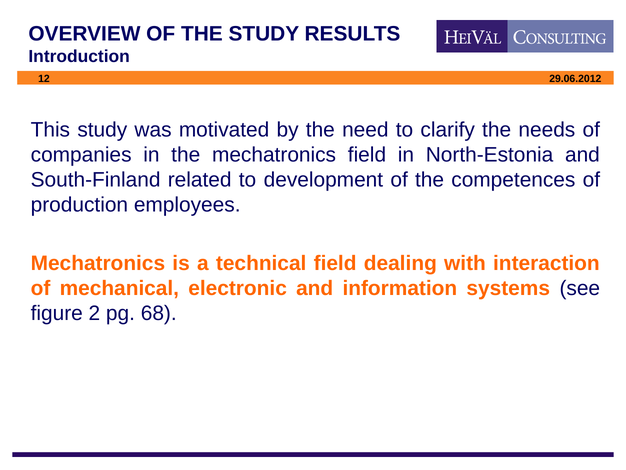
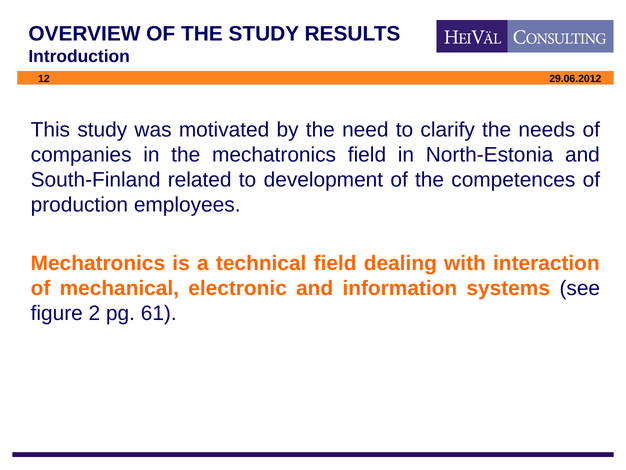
68: 68 -> 61 (159, 313)
